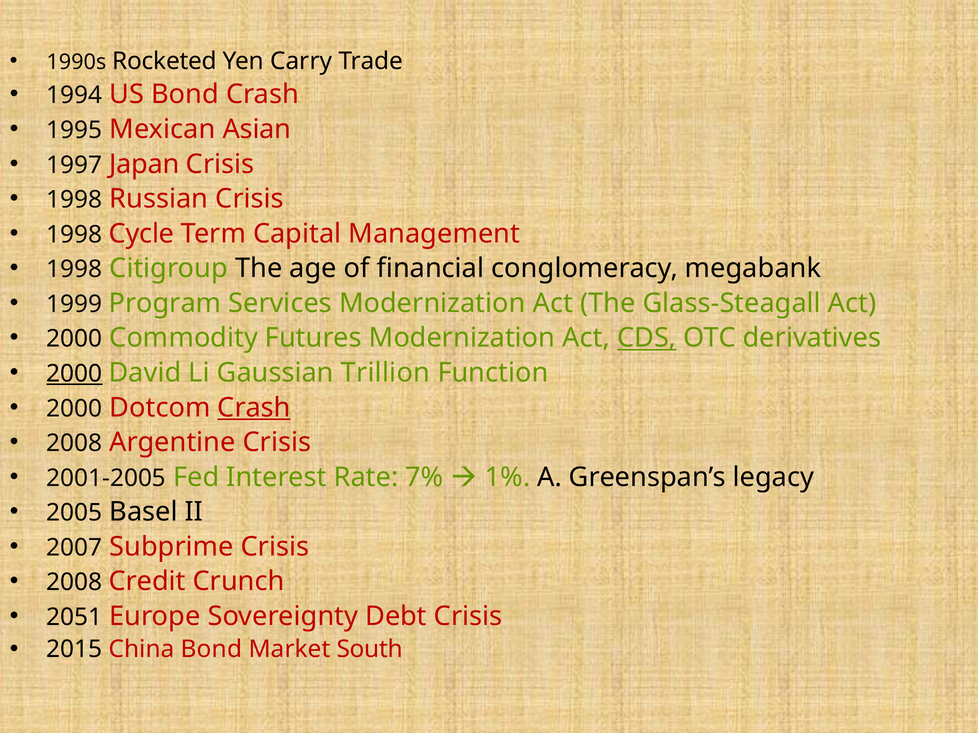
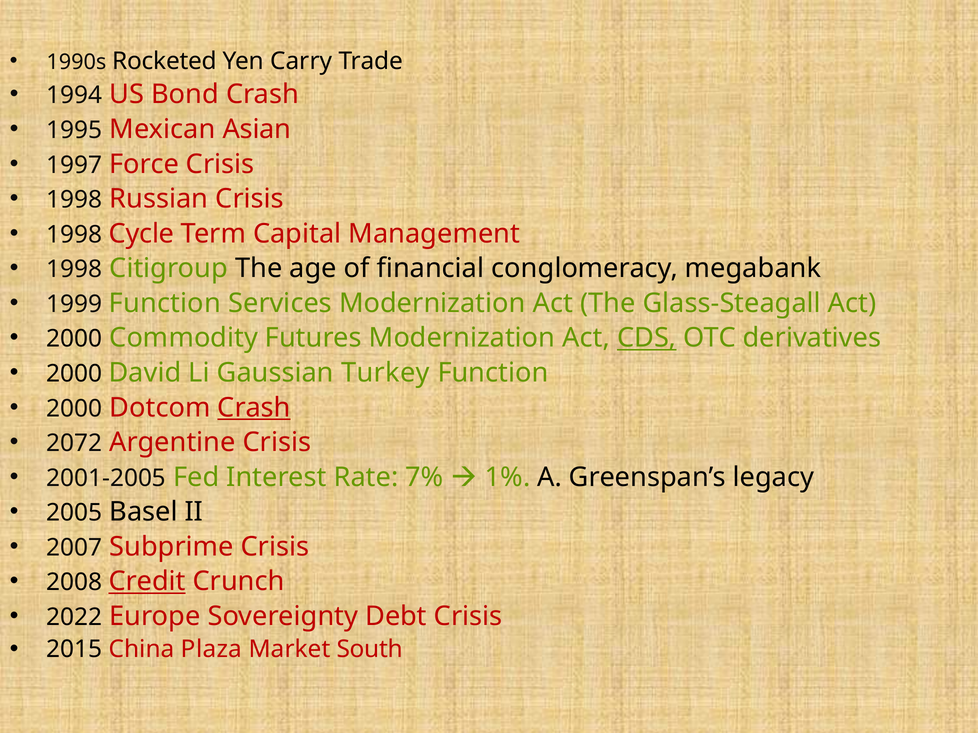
Japan: Japan -> Force (144, 164)
1999 Program: Program -> Function (165, 303)
2000 underline: present -> none (74, 374)
Trillion: Trillion -> Turkey (386, 373)
2008: 2008 -> 2072 (74, 444)
Credit underline: none -> present (147, 582)
2051: 2051 -> 2022 (74, 618)
China Bond: Bond -> Plaza (211, 649)
